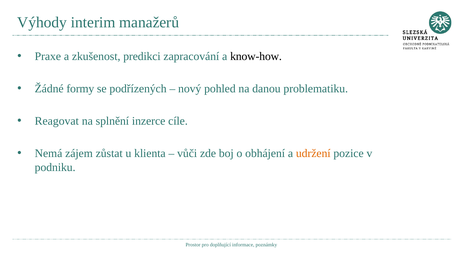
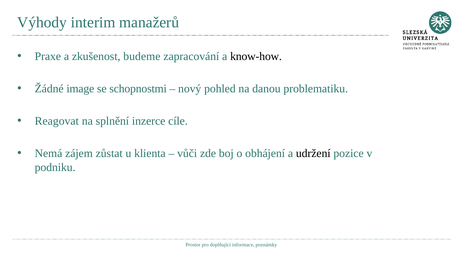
predikci: predikci -> budeme (142, 56)
formy: formy -> image (80, 89)
podřízených: podřízených -> schopnostmi (138, 89)
udržení colour: orange -> black (313, 154)
